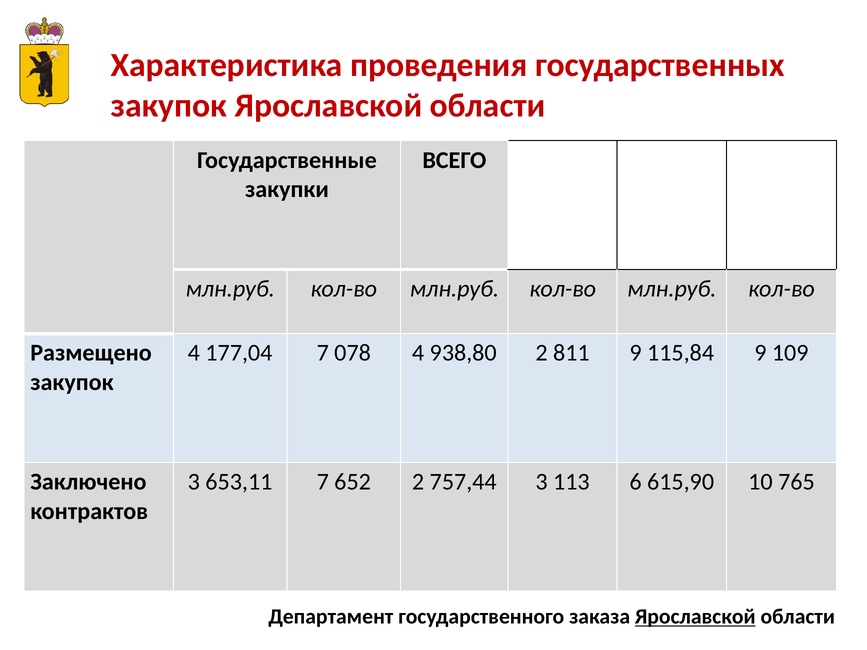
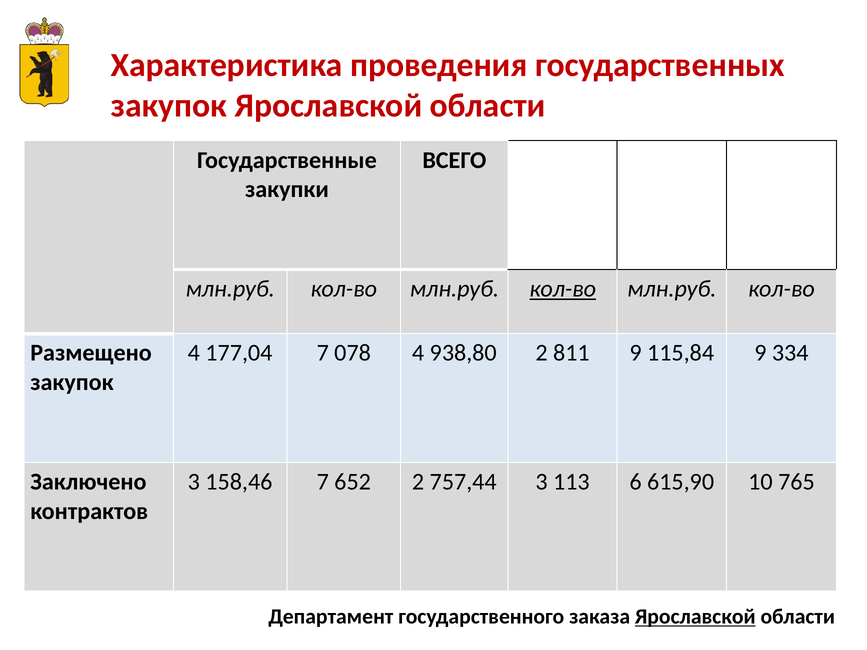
кол-во underline: none -> present (563, 289)
109: 109 -> 334 (790, 353)
653,11: 653,11 -> 158,46 (239, 482)
